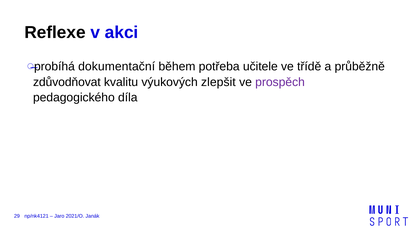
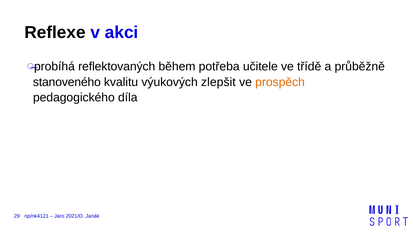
dokumentační: dokumentační -> reflektovaných (117, 67)
zdůvodňovat: zdůvodňovat -> stanoveného (67, 82)
prospěch colour: purple -> orange (280, 82)
